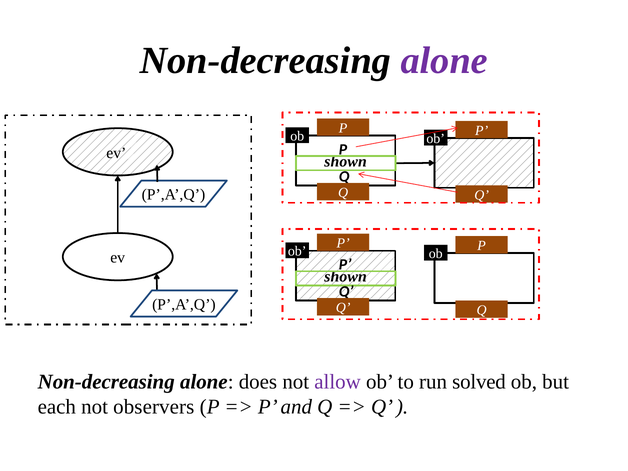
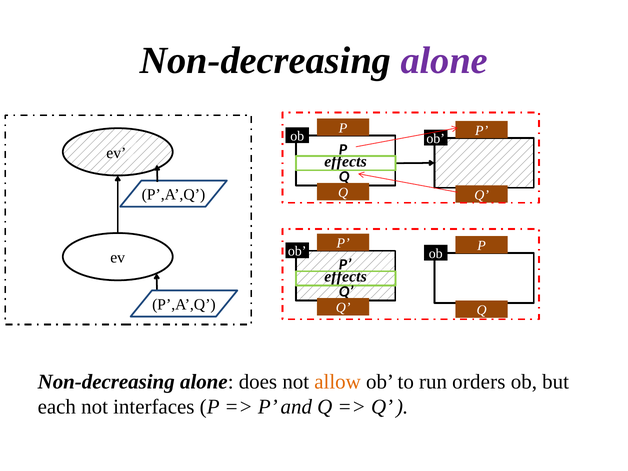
shown: shown -> effects (346, 162)
shown: shown -> effects (346, 277)
allow colour: purple -> orange (338, 382)
solved: solved -> orders (479, 382)
observers: observers -> interfaces (154, 407)
